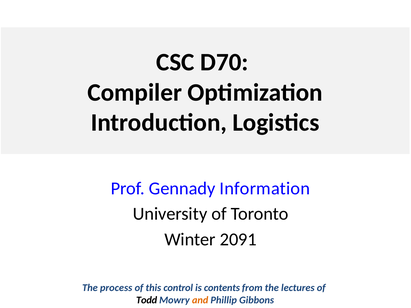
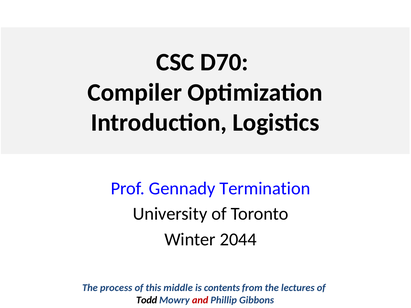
Information: Information -> Termination (265, 189)
2091: 2091 -> 2044 (238, 240)
control: control -> middle (178, 288)
and colour: orange -> red (200, 300)
